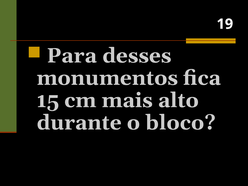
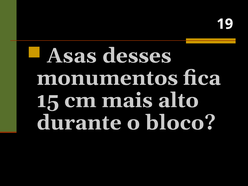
Para: Para -> Asas (72, 56)
